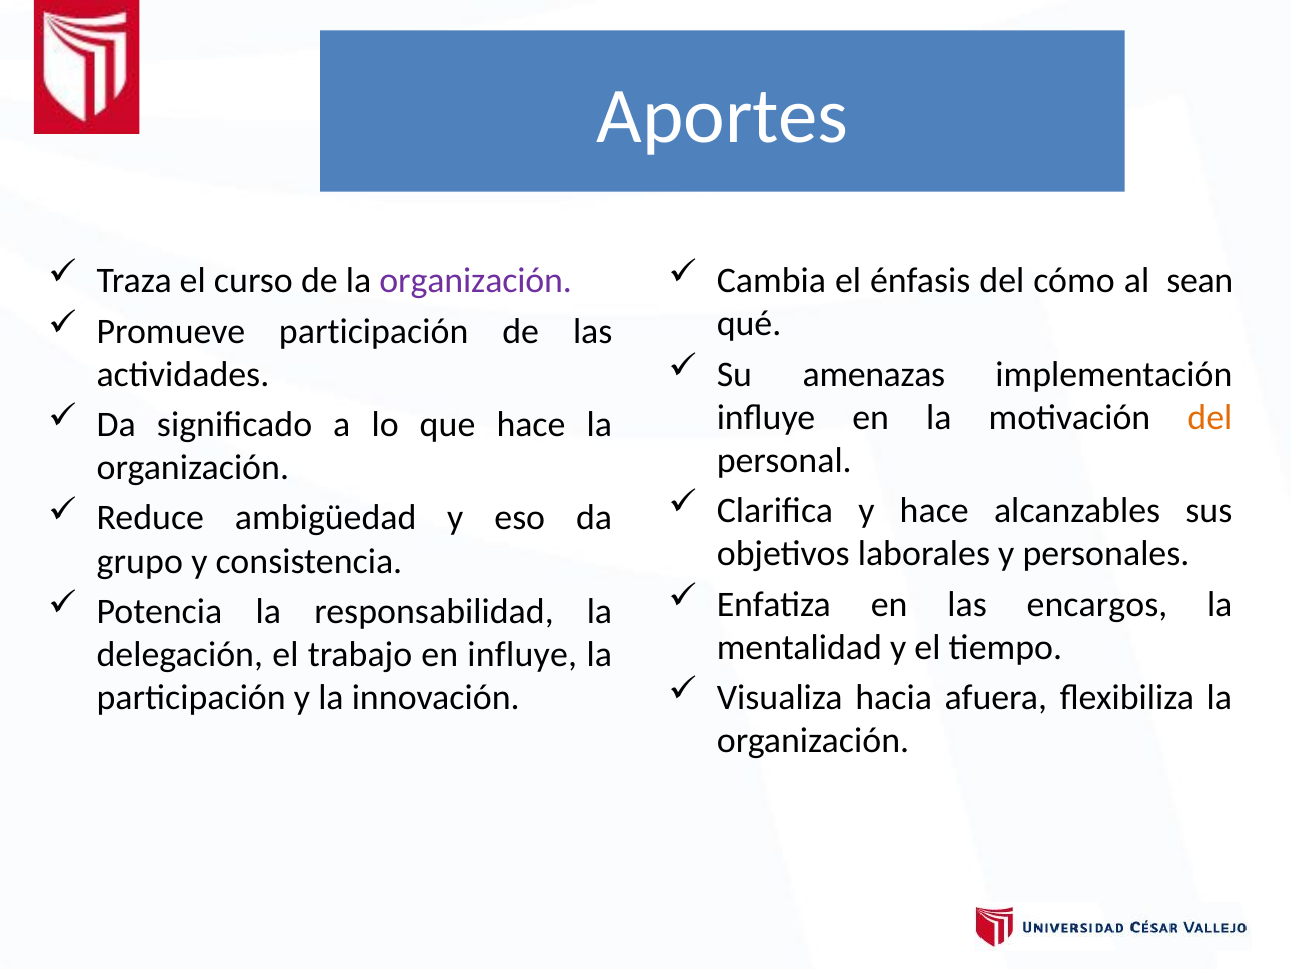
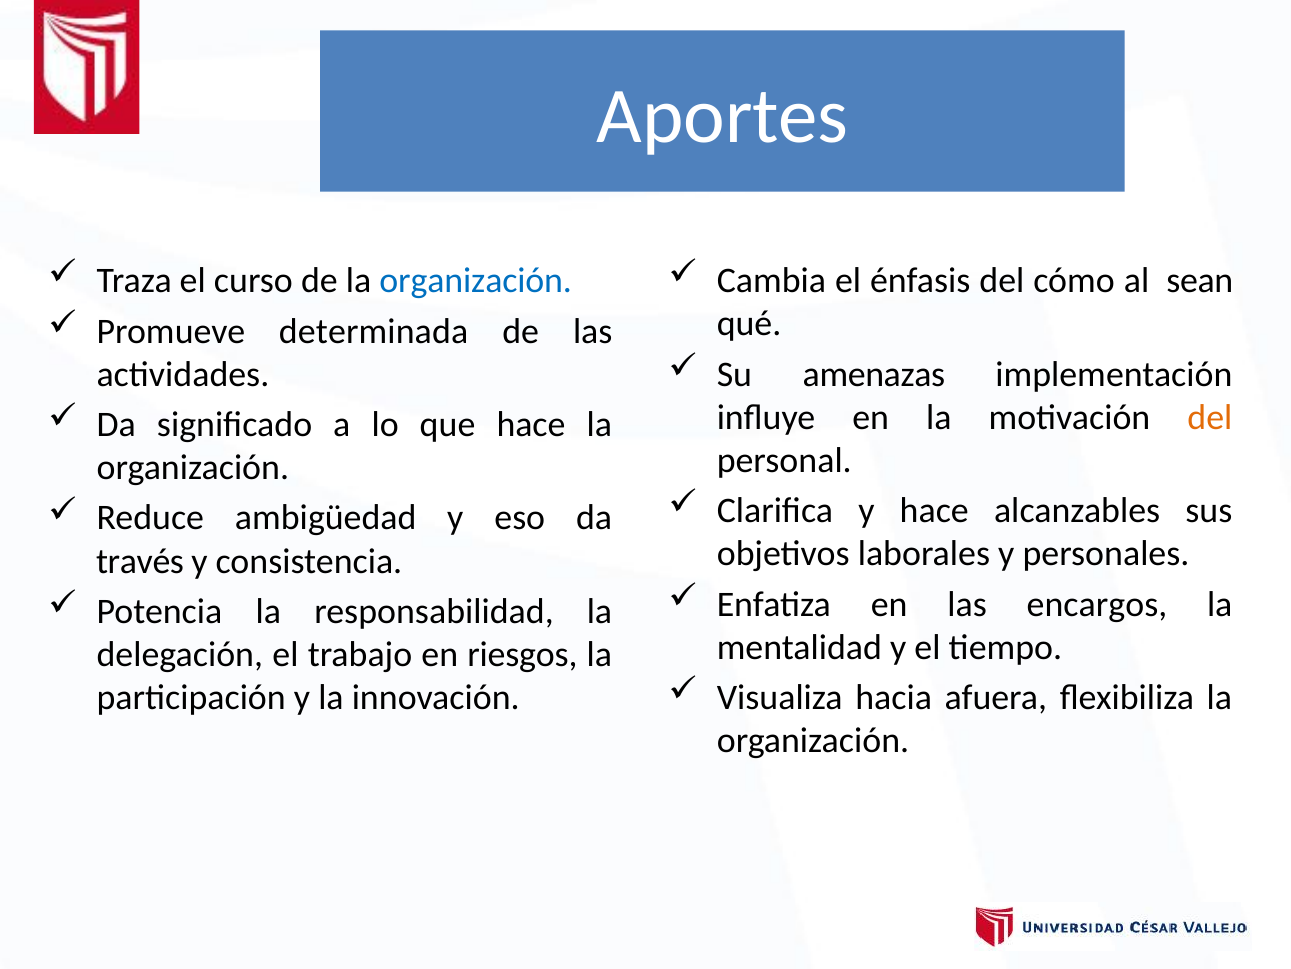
organización colour: purple -> blue (476, 281)
Promueve participación: participación -> determinada (374, 331)
grupo: grupo -> través (140, 561)
en influye: influye -> riesgos (522, 654)
